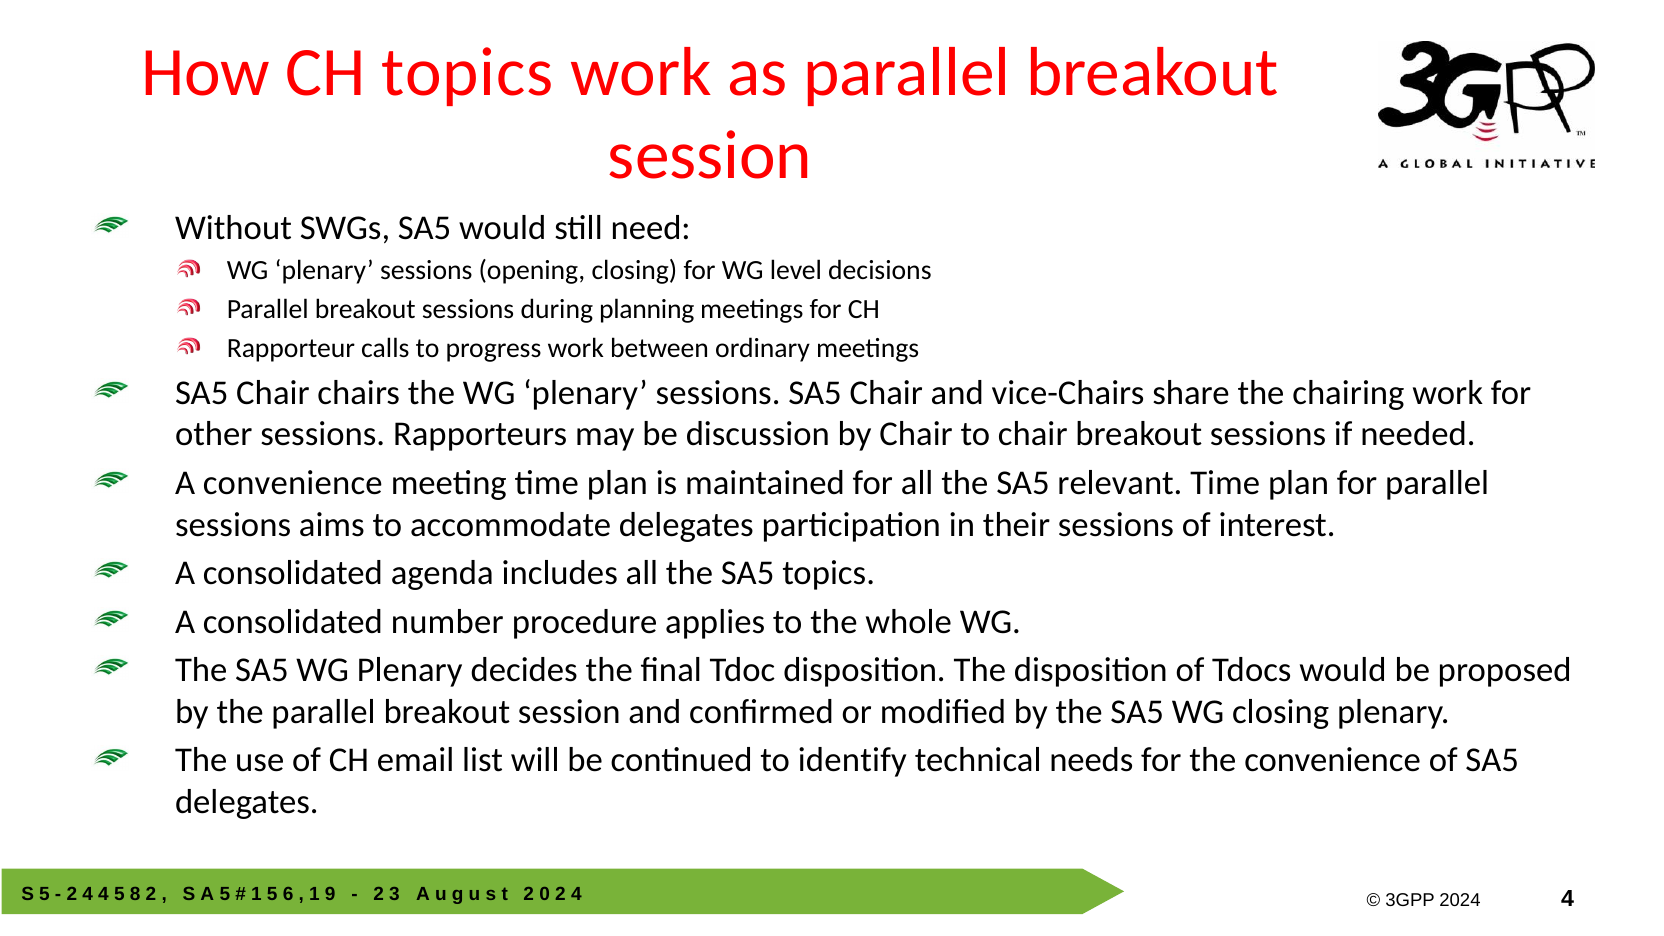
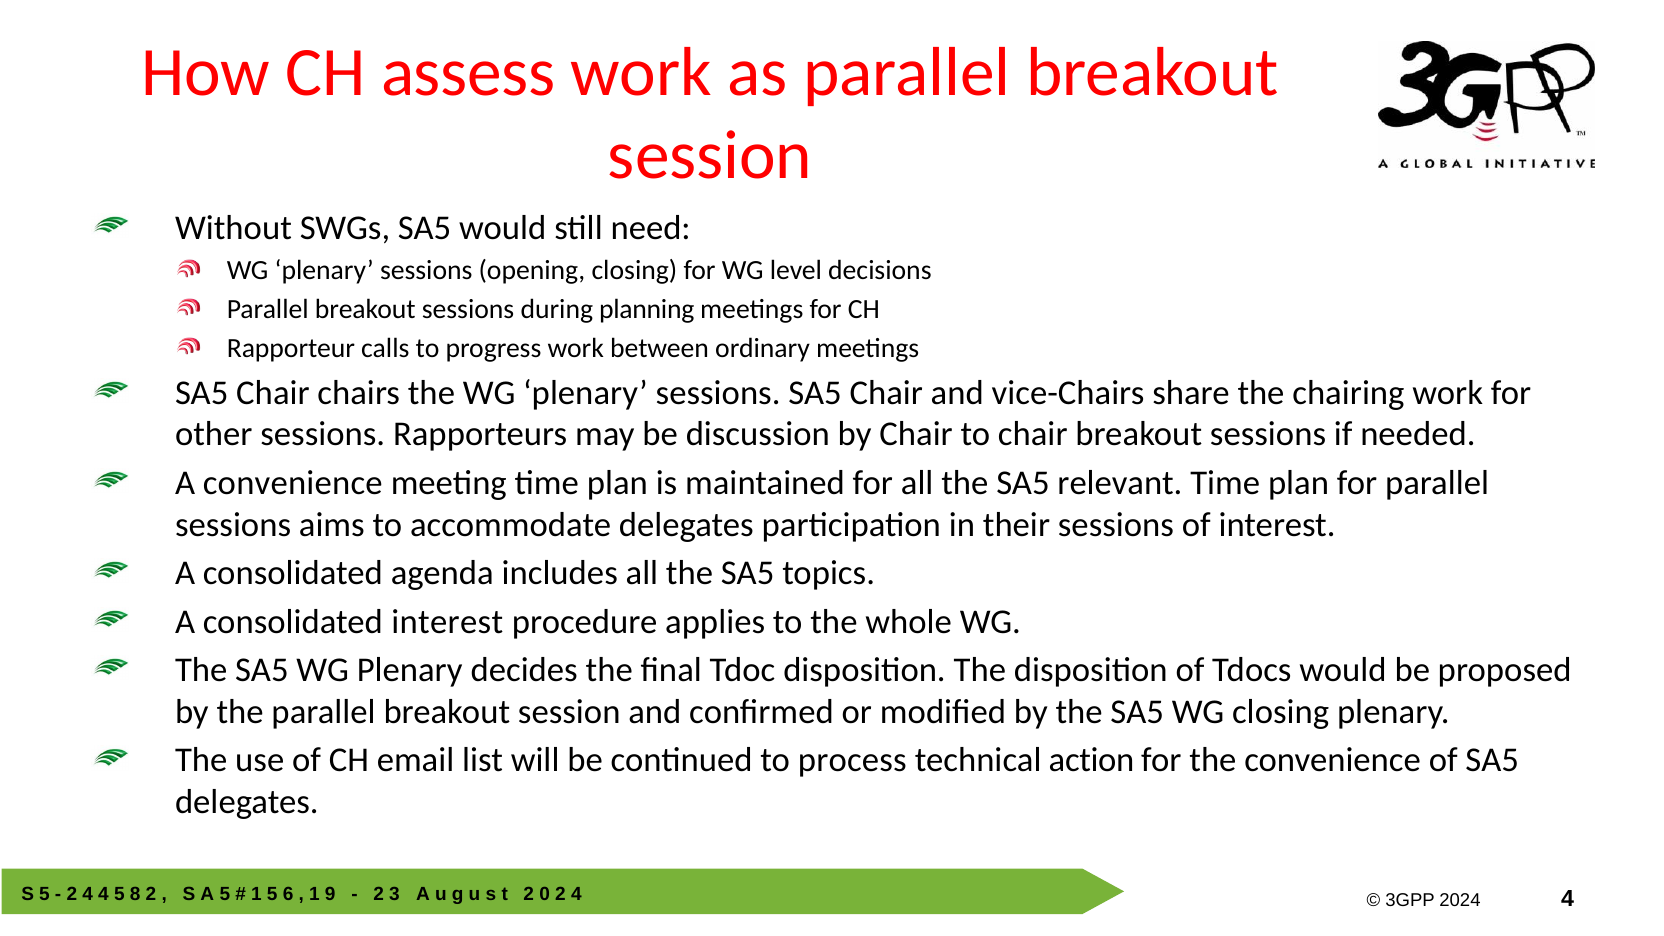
CH topics: topics -> assess (468, 72)
consolidated number: number -> interest (447, 622)
identify: identify -> process (852, 760)
needs: needs -> action (1092, 760)
